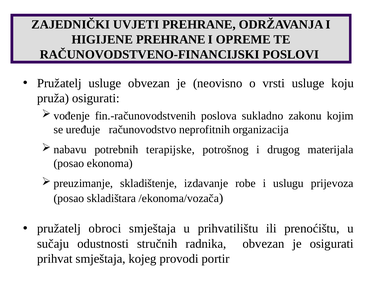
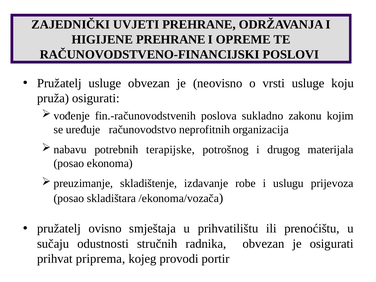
obroci: obroci -> ovisno (105, 229)
prihvat smještaja: smještaja -> priprema (101, 259)
